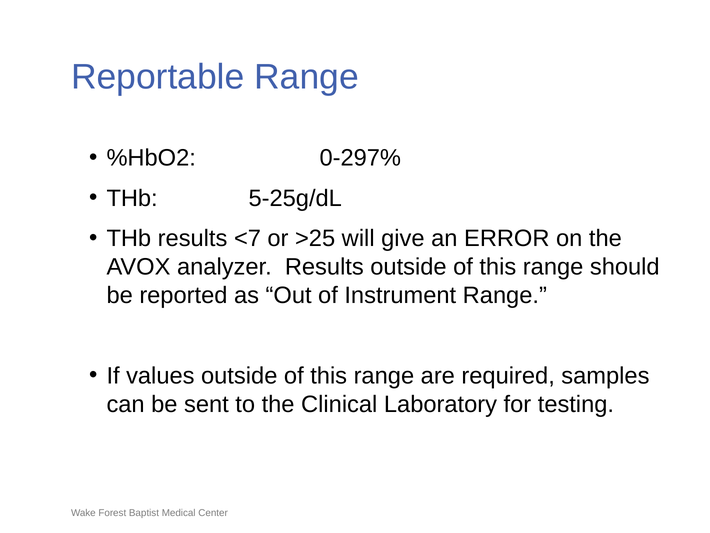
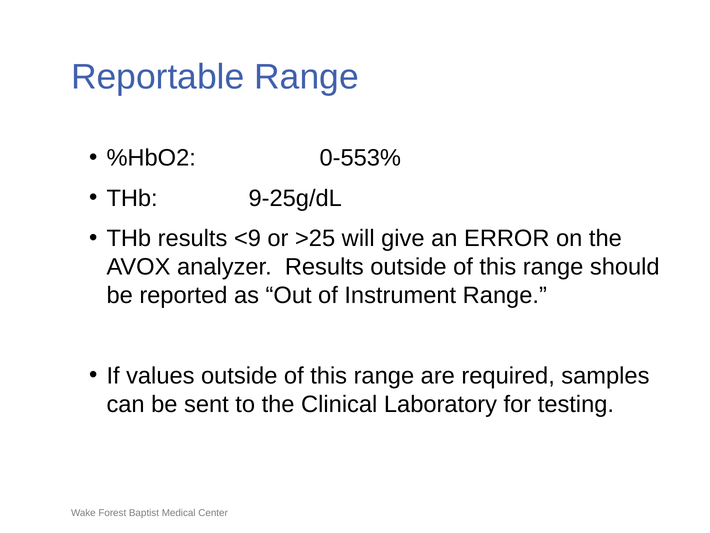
0-297%: 0-297% -> 0-553% (360, 158)
5-25g/dL: 5-25g/dL -> 9-25g/dL (295, 198)
<7: <7 -> <9 (247, 238)
